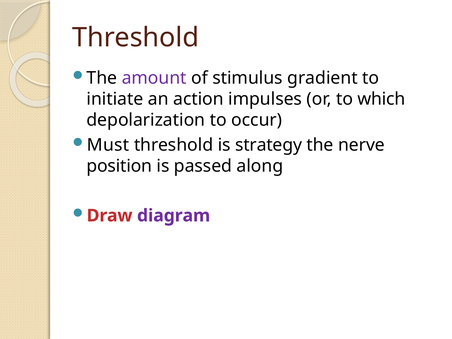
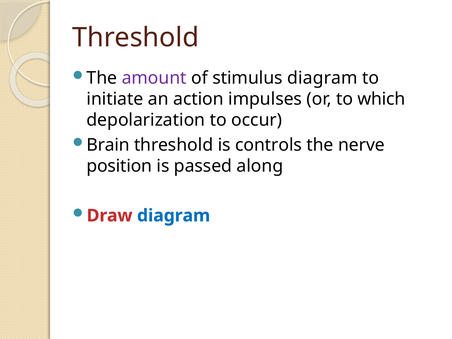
stimulus gradient: gradient -> diagram (322, 78)
Must: Must -> Brain (108, 145)
strategy: strategy -> controls (269, 145)
diagram colour: purple -> blue (174, 216)
